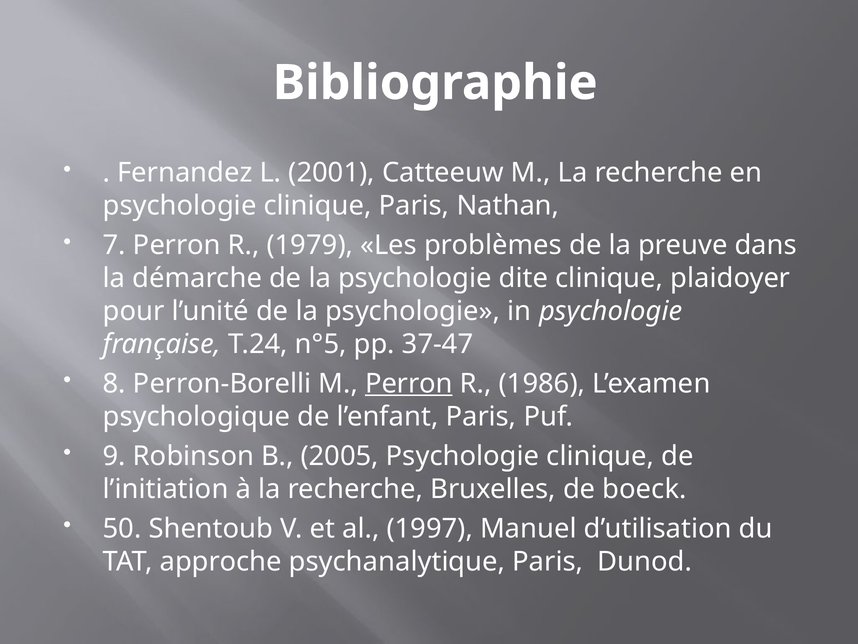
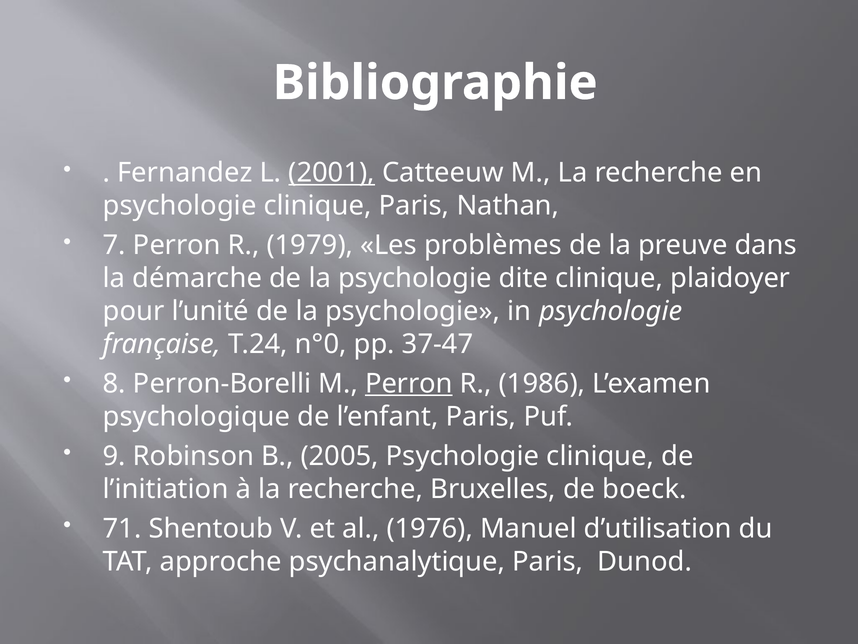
2001 underline: none -> present (332, 173)
n°5: n°5 -> n°0 (321, 344)
50: 50 -> 71 (122, 528)
1997: 1997 -> 1976 (430, 528)
